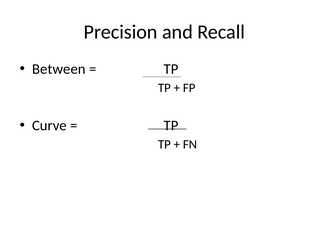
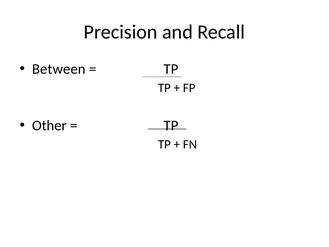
Curve: Curve -> Other (49, 125)
